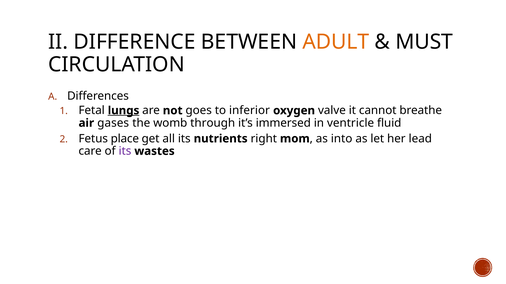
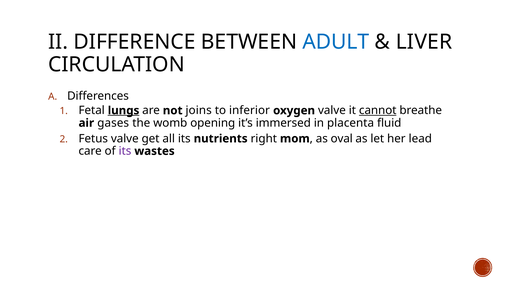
ADULT colour: orange -> blue (336, 42)
MUST: MUST -> LIVER (424, 42)
goes: goes -> joins (199, 111)
cannot underline: none -> present (378, 111)
through: through -> opening (213, 123)
ventricle: ventricle -> placenta (351, 123)
Fetus place: place -> valve (125, 139)
into: into -> oval (342, 139)
